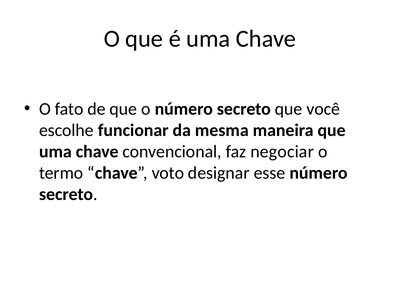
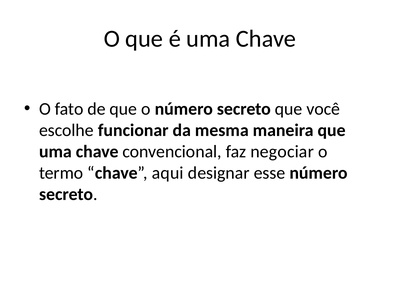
voto: voto -> aqui (168, 173)
